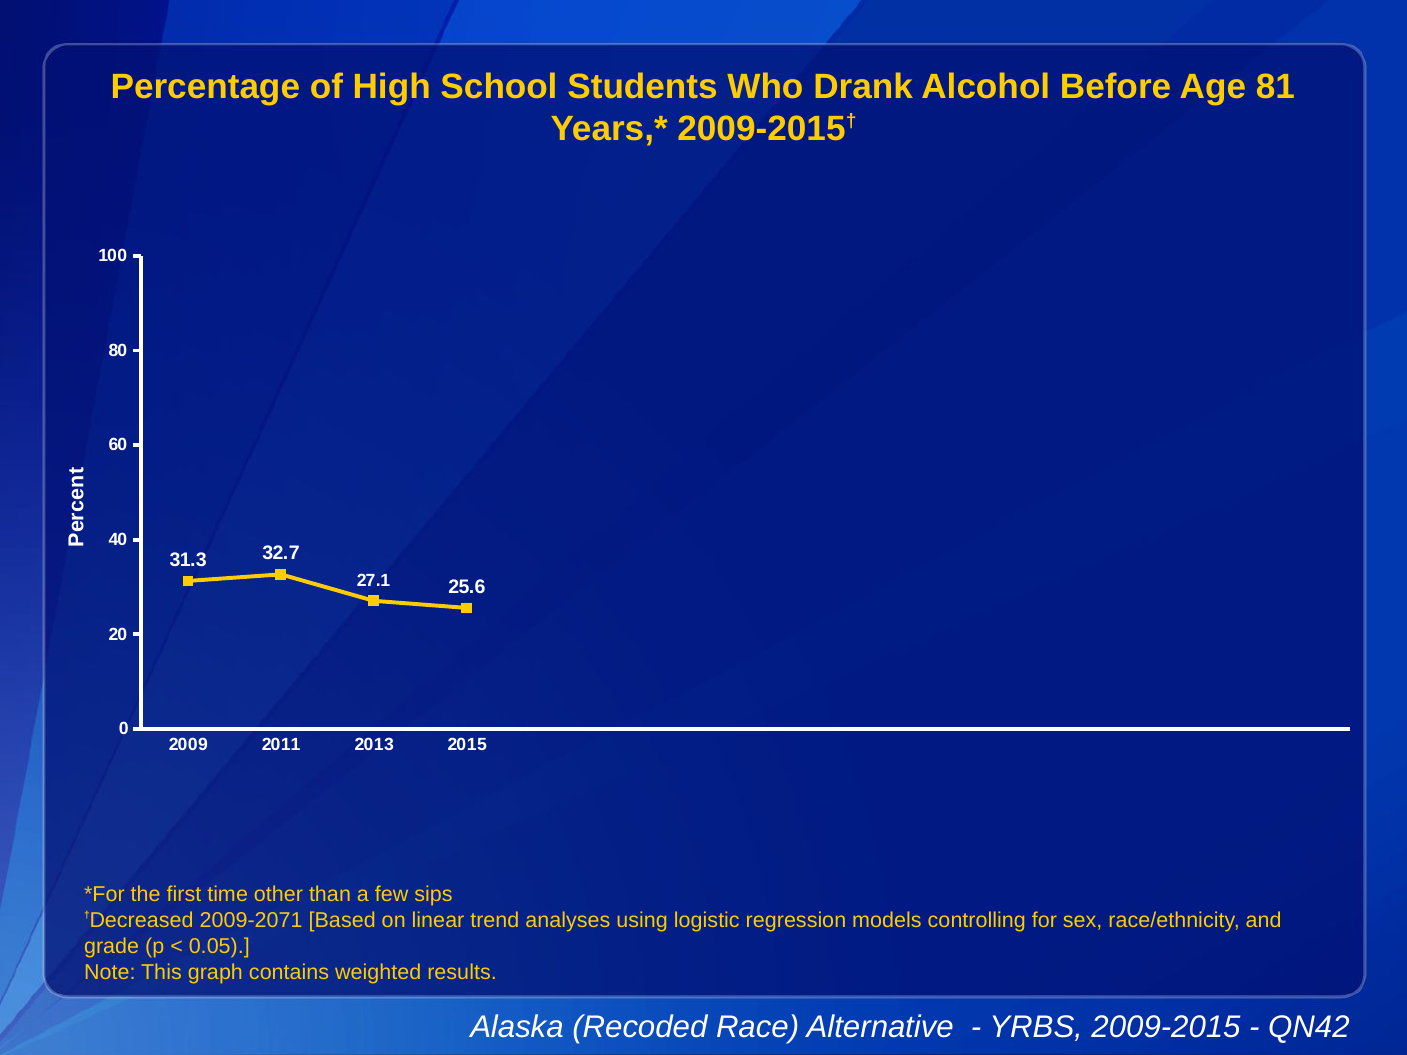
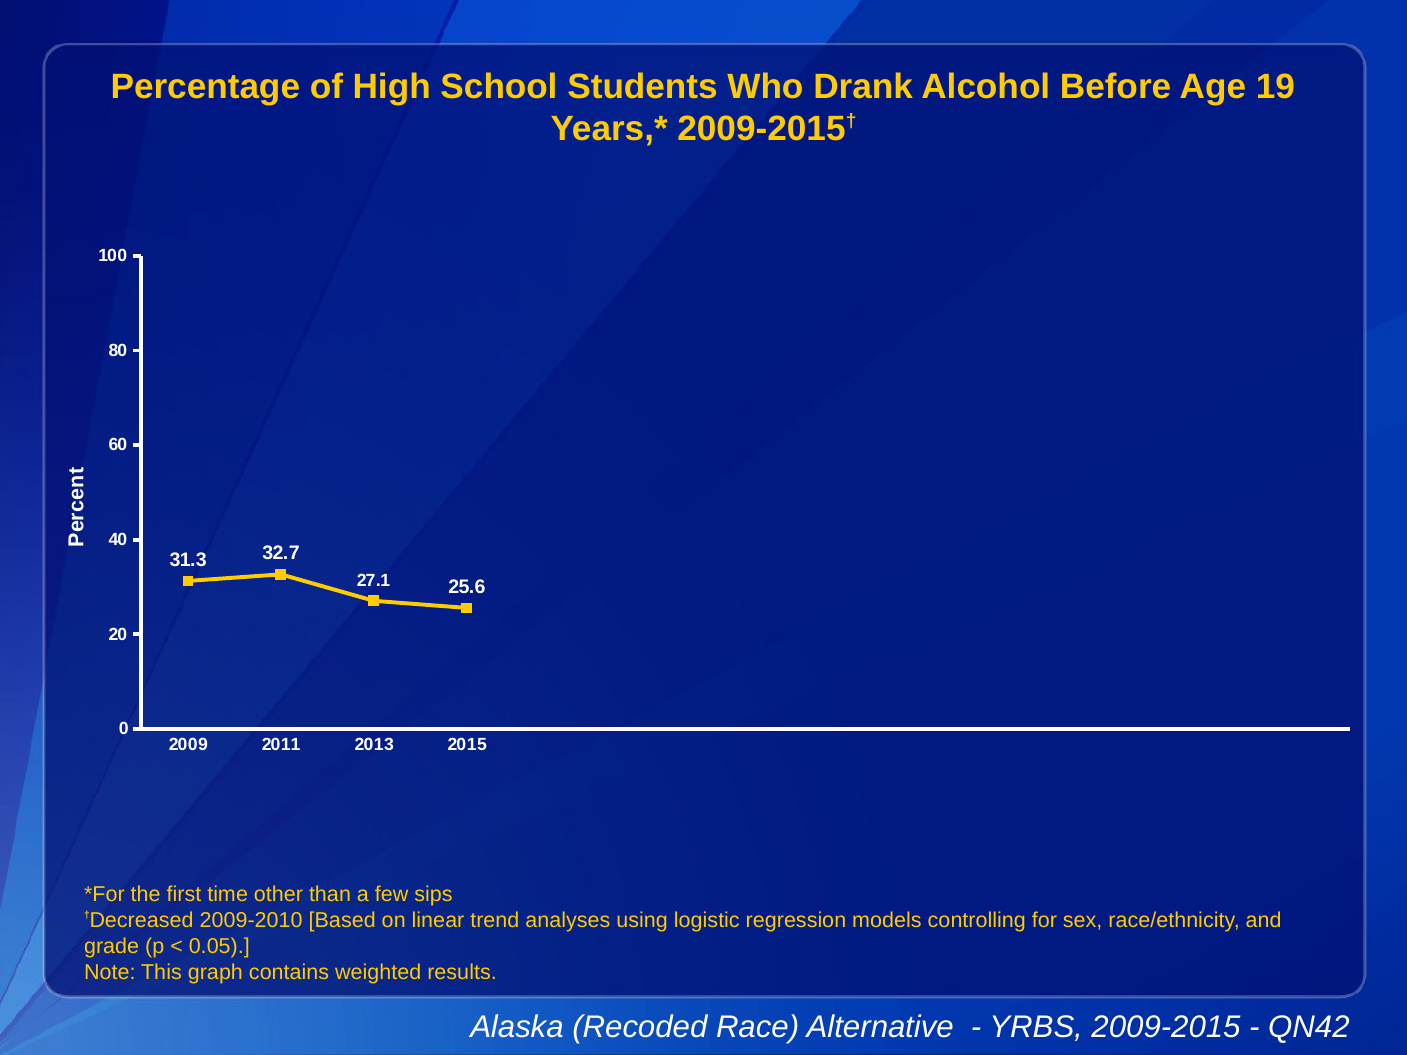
81: 81 -> 19 (1275, 87)
2009-2071: 2009-2071 -> 2009-2010 (251, 921)
